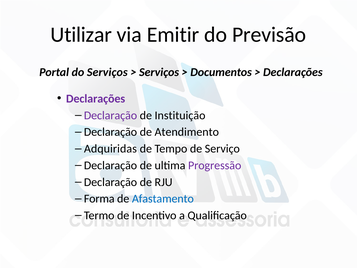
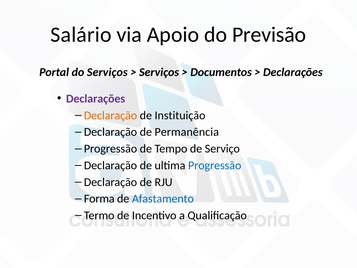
Utilizar: Utilizar -> Salário (81, 35)
Emitir: Emitir -> Apoio (173, 35)
Declaração colour: purple -> orange (110, 115)
Atendimento: Atendimento -> Permanência (187, 132)
Adquiridas: Adquiridas -> Progressão (110, 149)
Progressão colour: purple -> blue (215, 165)
